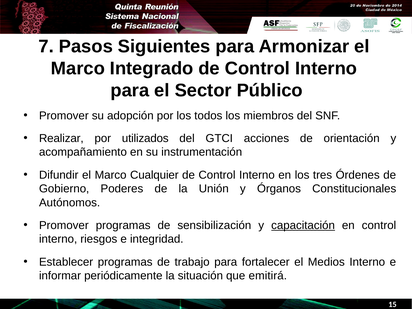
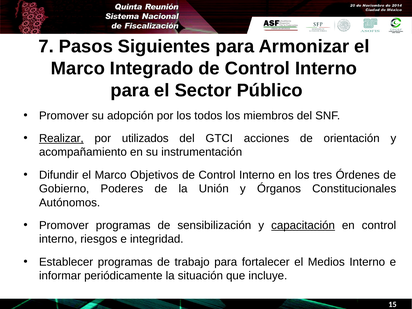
Realizar underline: none -> present (61, 138)
Cualquier: Cualquier -> Objetivos (154, 175)
emitirá: emitirá -> incluye (268, 276)
